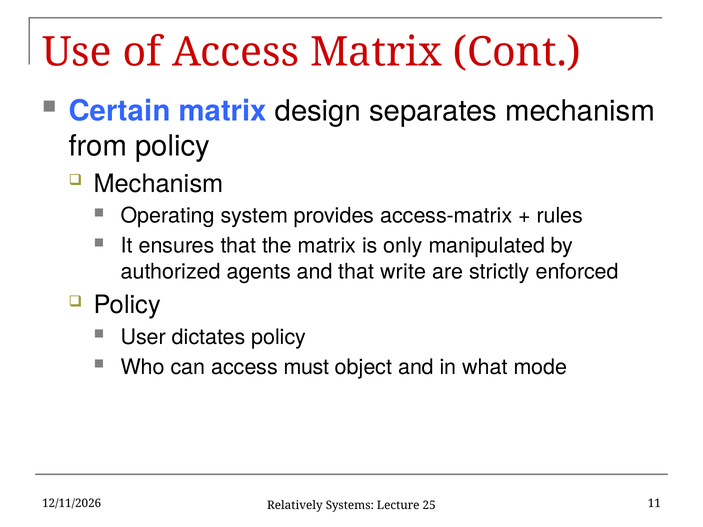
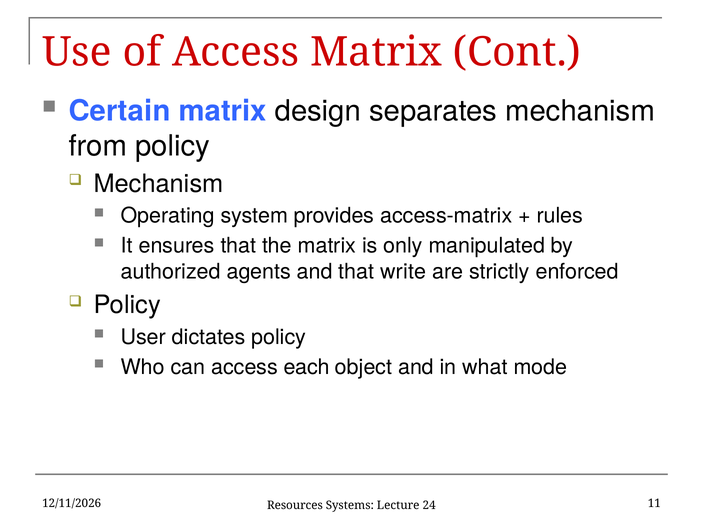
must: must -> each (307, 367)
Relatively: Relatively -> Resources (295, 506)
25: 25 -> 24 (429, 506)
